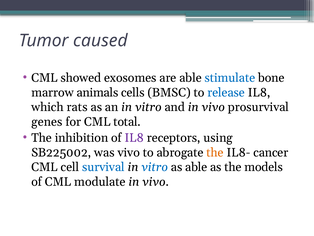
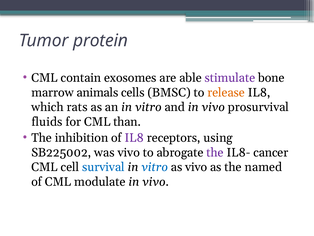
caused: caused -> protein (101, 40)
showed: showed -> contain (81, 78)
stimulate colour: blue -> purple (230, 78)
release colour: blue -> orange (226, 92)
genes: genes -> fluids (47, 122)
total: total -> than (127, 122)
the colour: orange -> purple (215, 152)
as able: able -> vivo (196, 167)
models: models -> named (263, 167)
